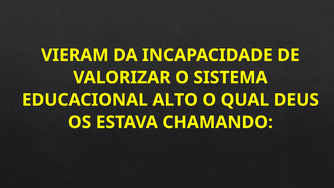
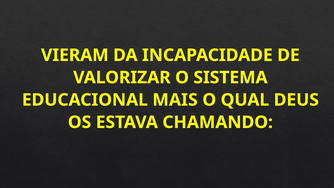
ALTO: ALTO -> MAIS (175, 100)
